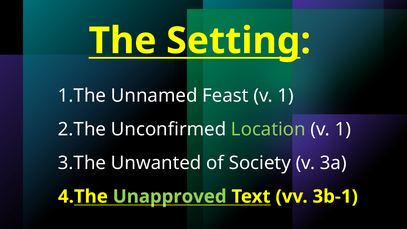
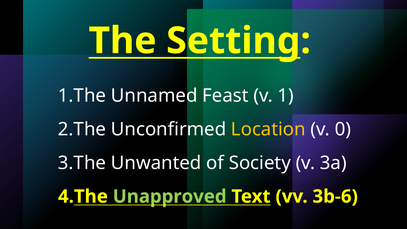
Location colour: light green -> yellow (268, 129)
1: 1 -> 0 (343, 129)
3b-1: 3b-1 -> 3b-6 (335, 196)
